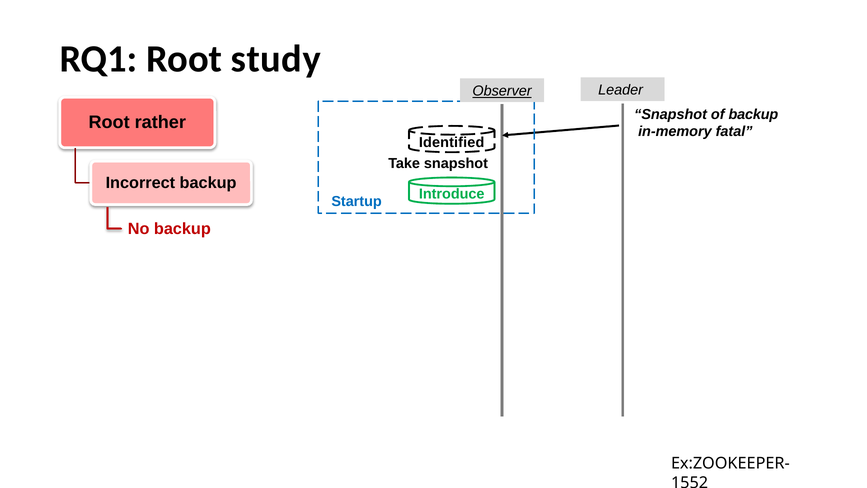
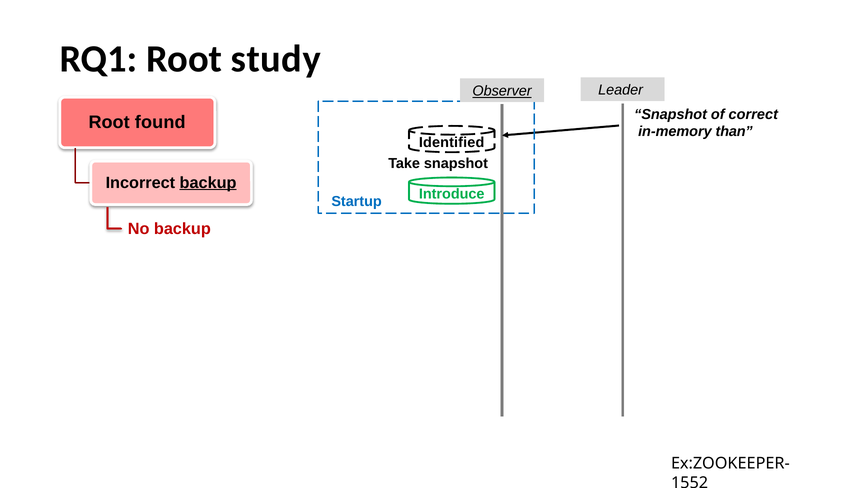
of backup: backup -> correct (753, 114)
rather: rather -> found (160, 122)
fatal: fatal -> than (734, 132)
backup underline: none -> present (208, 183)
